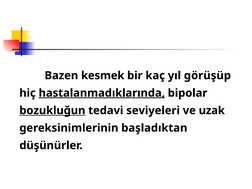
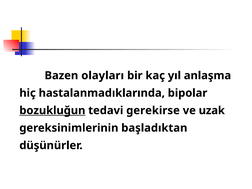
kesmek: kesmek -> olayları (103, 76)
görüşüp: görüşüp -> anlaşma (207, 76)
hastalanmadıklarında underline: present -> none (102, 93)
seviyeleri: seviyeleri -> gerekirse (153, 110)
